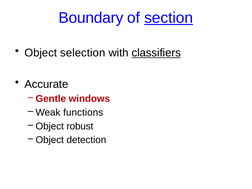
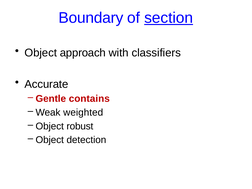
selection: selection -> approach (83, 53)
classifiers underline: present -> none (156, 53)
windows: windows -> contains (89, 99)
functions: functions -> weighted (83, 112)
